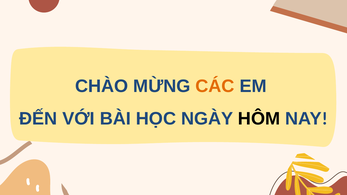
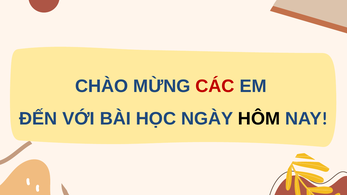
CÁC colour: orange -> red (215, 86)
